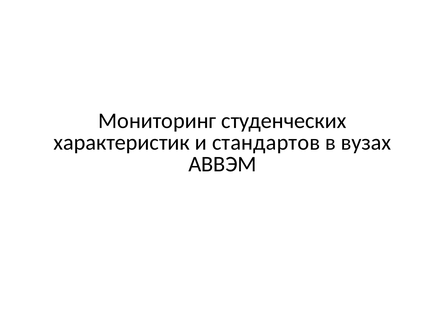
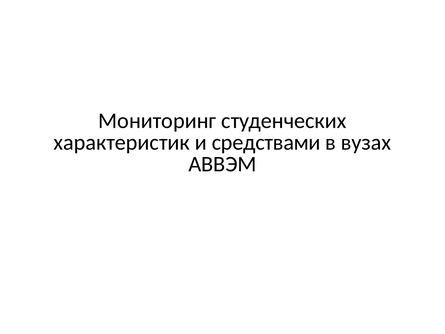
стандартов: стандартов -> средствами (266, 142)
